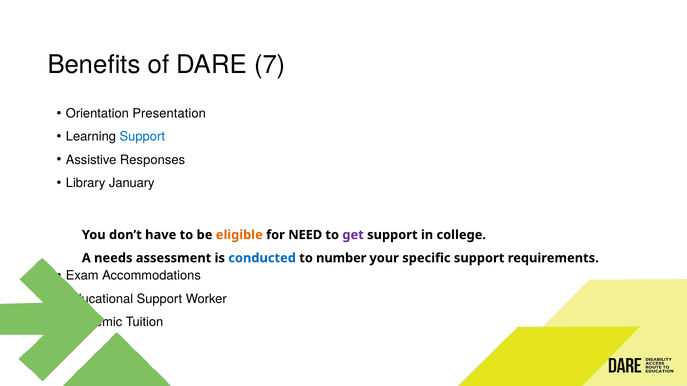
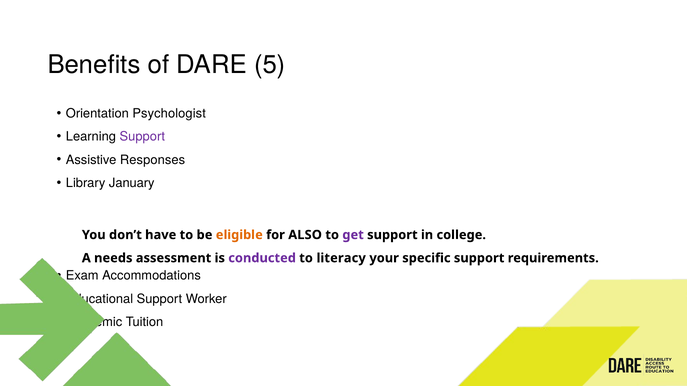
7: 7 -> 5 (270, 65)
Presentation: Presentation -> Psychologist (169, 114)
Support colour: blue -> purple (142, 137)
NEED: NEED -> ALSO (305, 235)
conducted colour: blue -> purple (262, 258)
number: number -> literacy (341, 258)
